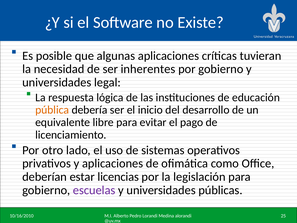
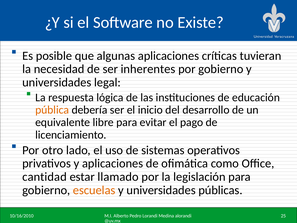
deberían: deberían -> cantidad (45, 177)
licencias: licencias -> llamado (118, 177)
escuelas colour: purple -> orange (94, 190)
